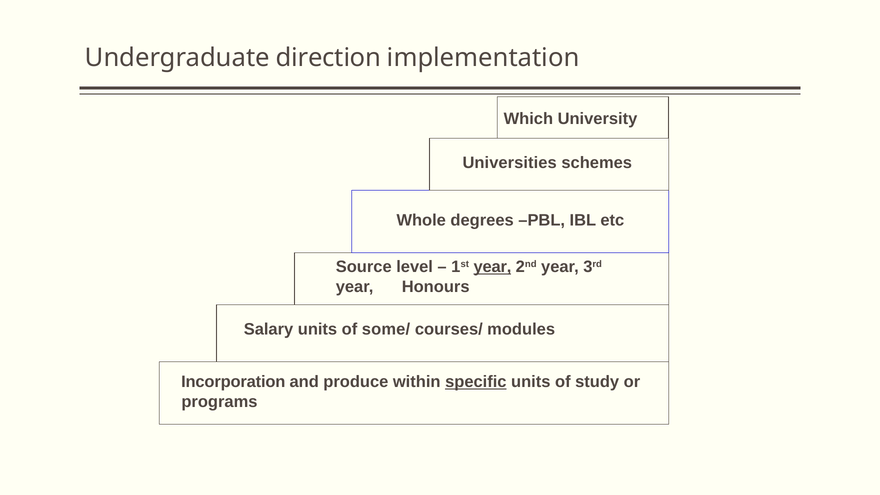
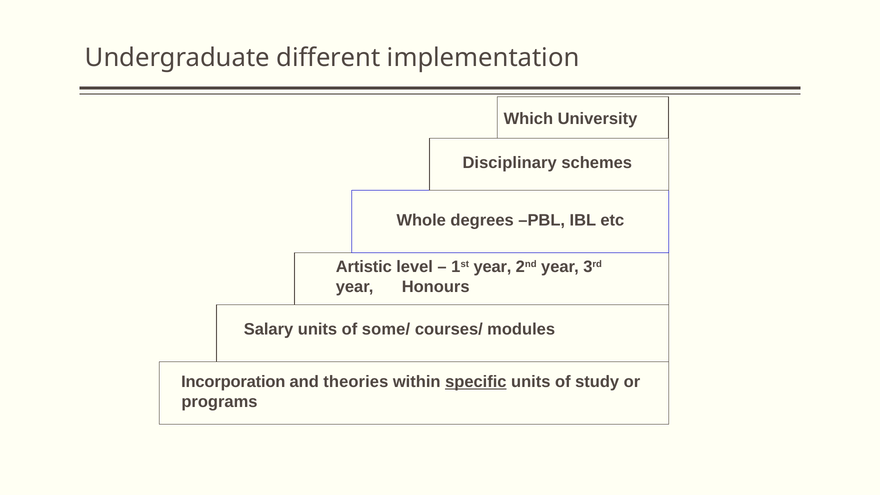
direction: direction -> different (328, 58)
Universities: Universities -> Disciplinary (510, 163)
Source: Source -> Artistic (364, 267)
year underline: present -> none (492, 267)
produce: produce -> theories (356, 382)
